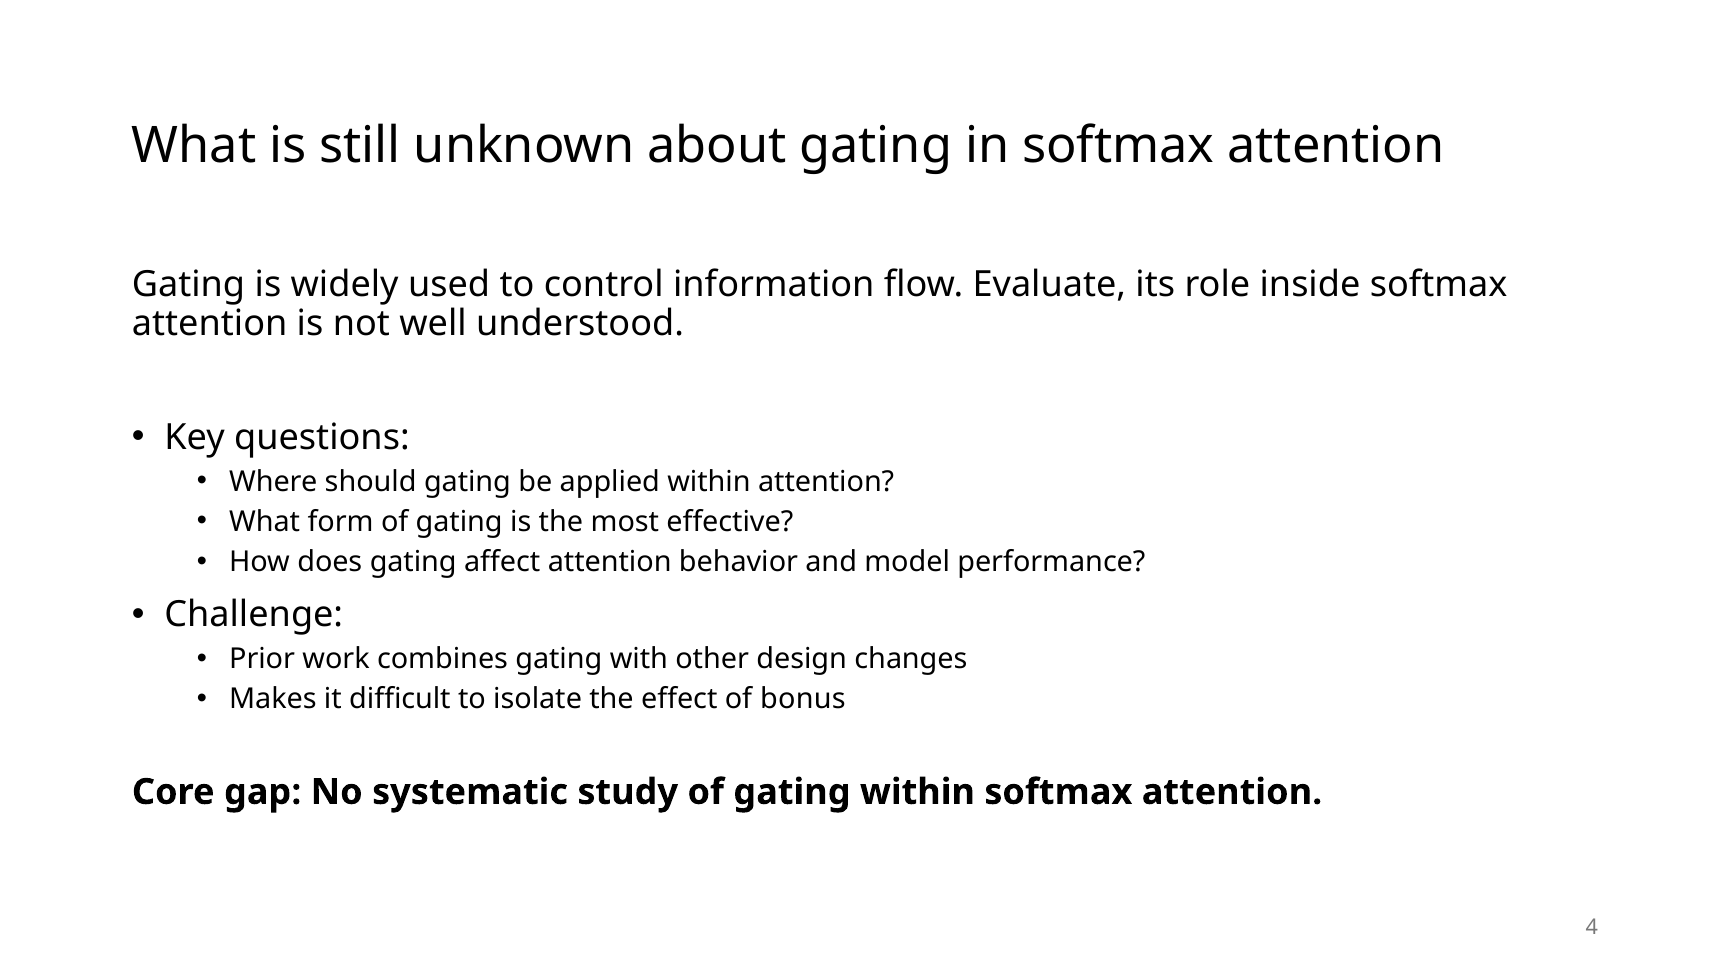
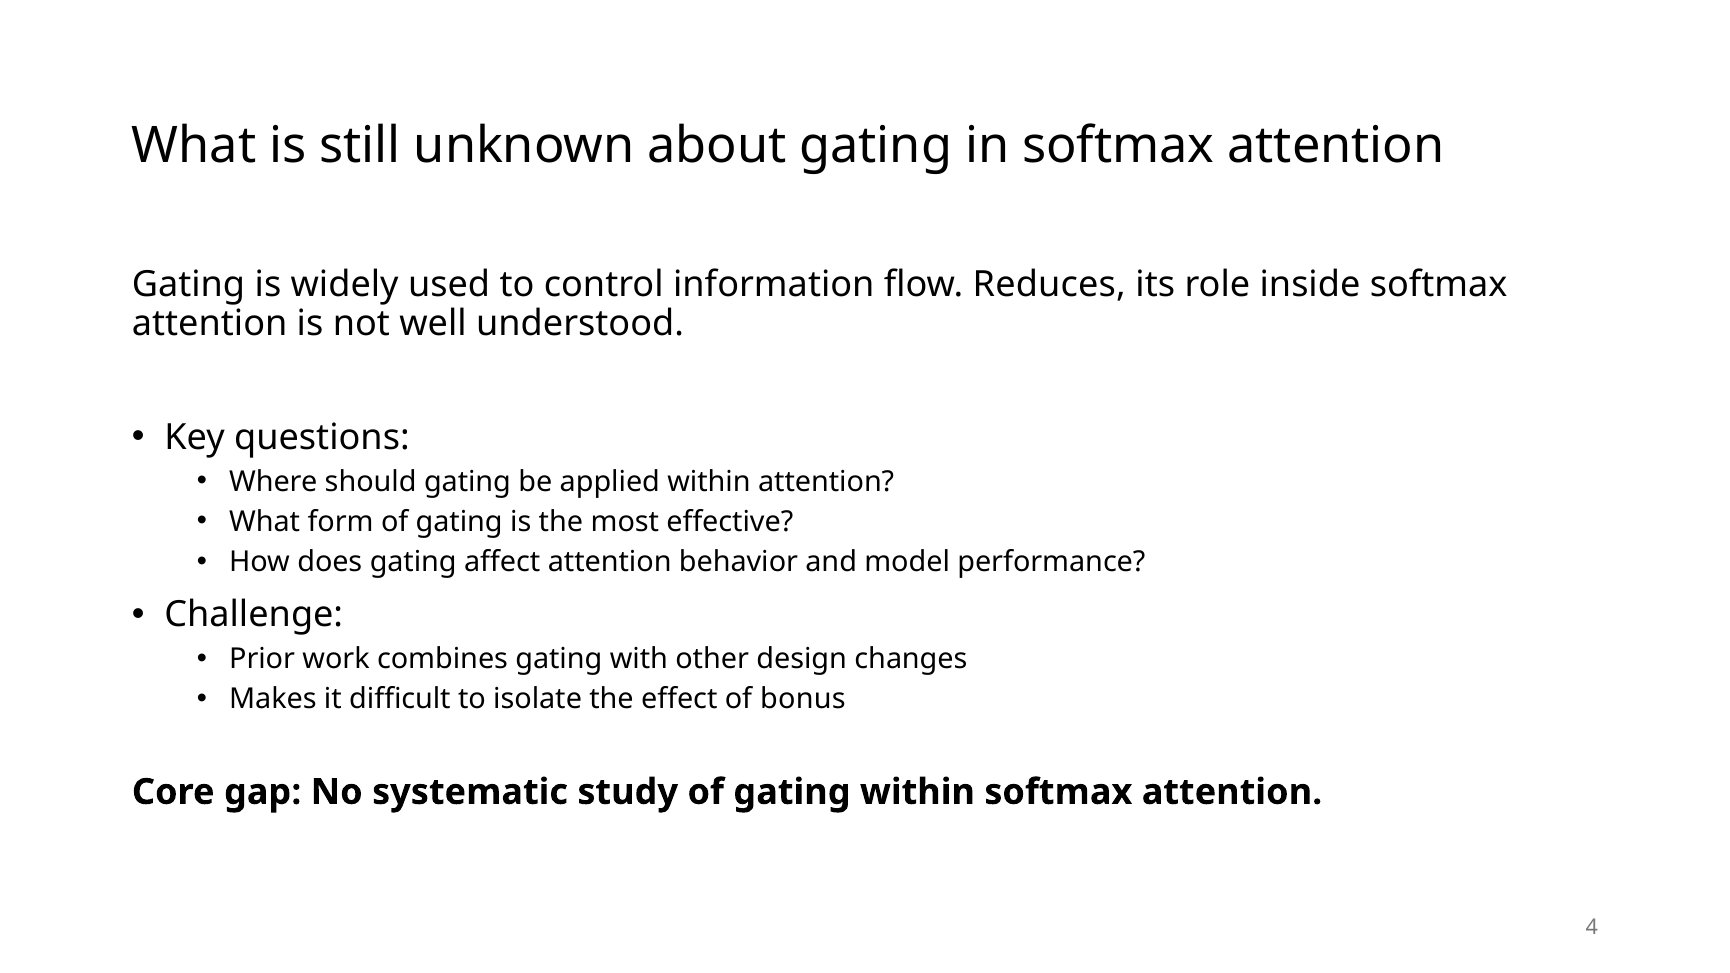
Evaluate: Evaluate -> Reduces (1049, 285)
